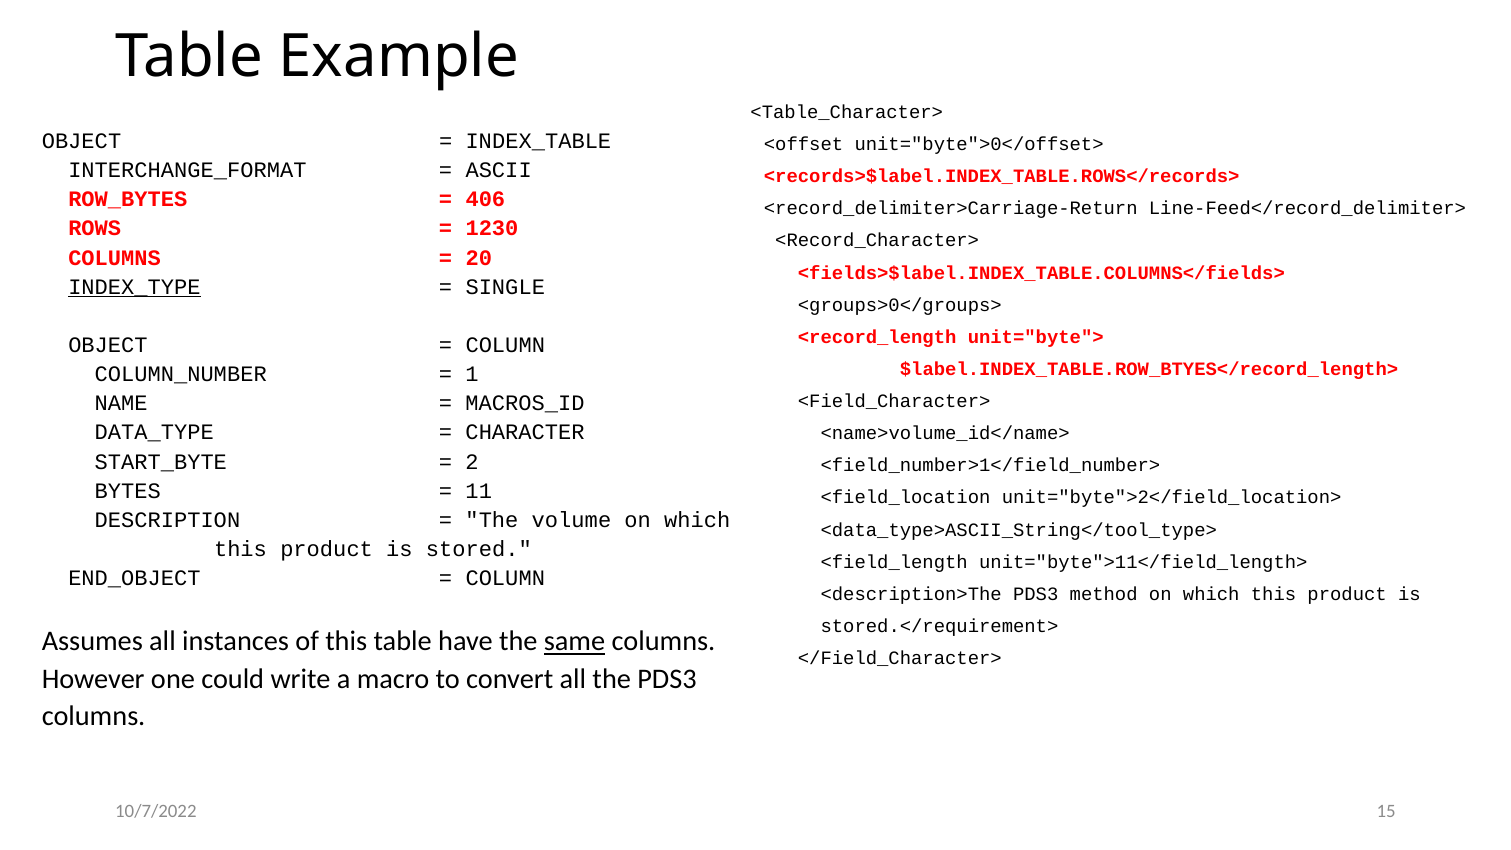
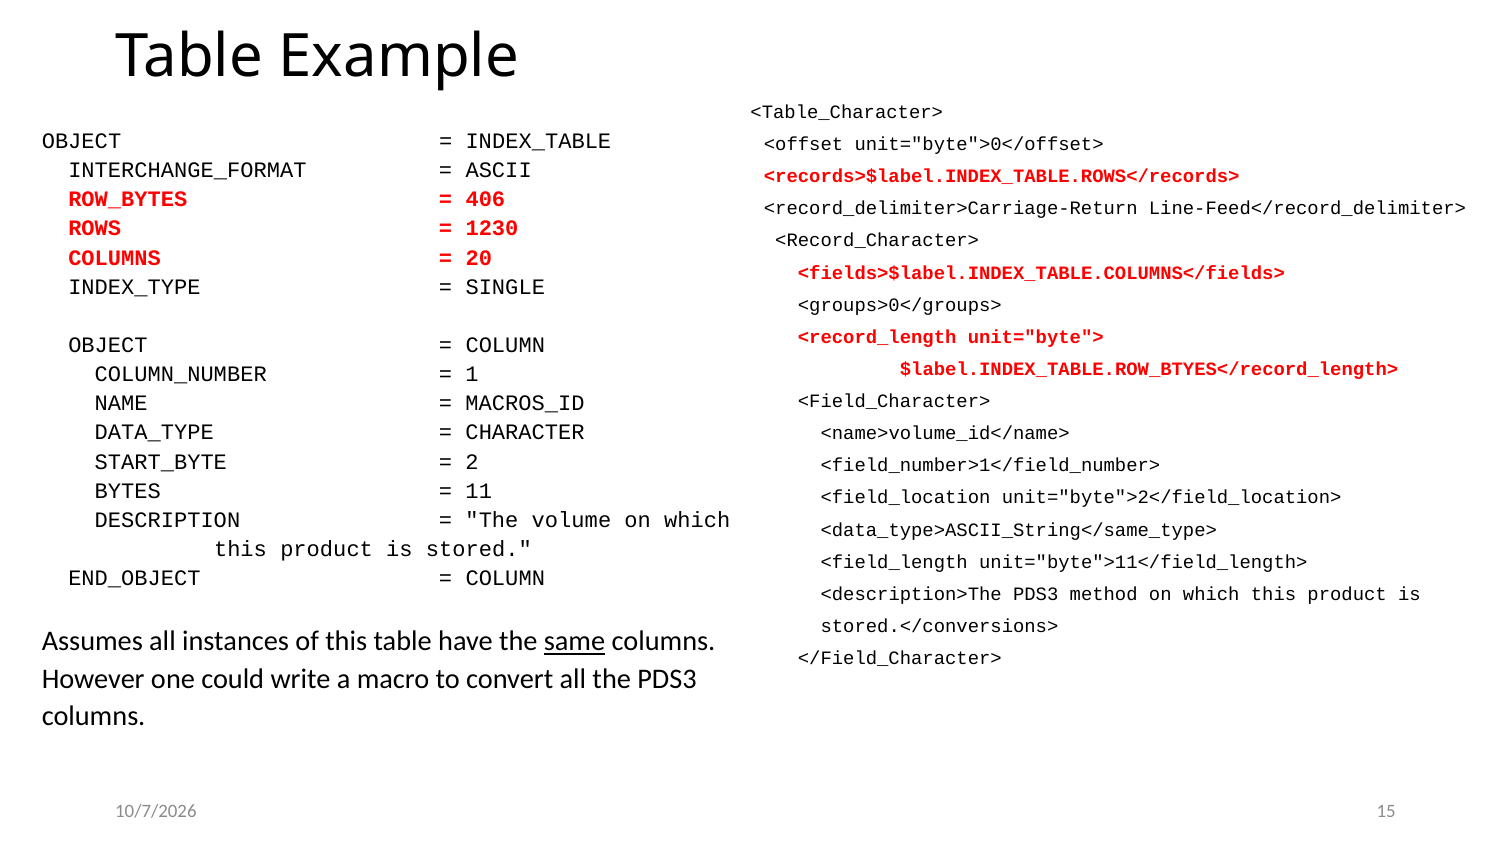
INDEX_TYPE underline: present -> none (134, 287)
<data_type>ASCII_String</tool_type>: <data_type>ASCII_String</tool_type> -> <data_type>ASCII_String</same_type> (1019, 530)
stored.</requirement>: stored.</requirement> -> stored.</conversions> (939, 626)
10/7/2022: 10/7/2022 -> 10/7/2026 (156, 812)
